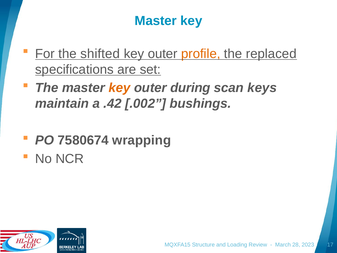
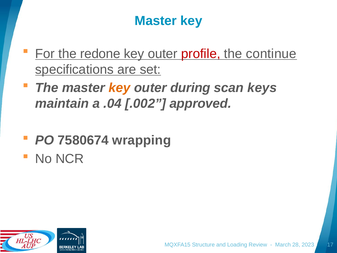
shifted: shifted -> redone (100, 54)
profile colour: orange -> red (201, 54)
replaced: replaced -> continue (271, 54)
.42: .42 -> .04 (113, 104)
bushings: bushings -> approved (200, 104)
